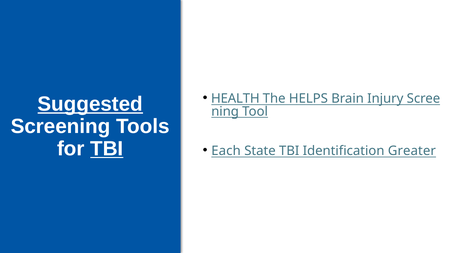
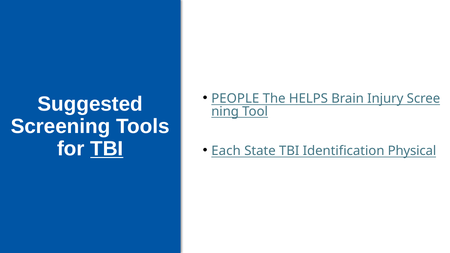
HEALTH: HEALTH -> PEOPLE (235, 99)
Suggested underline: present -> none (90, 104)
Greater: Greater -> Physical (412, 151)
